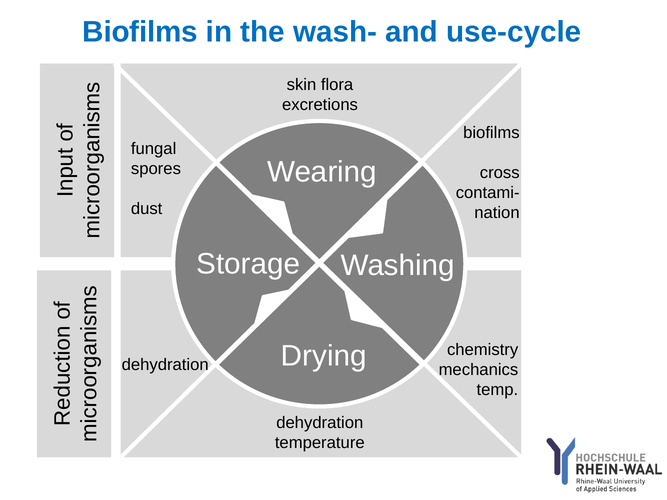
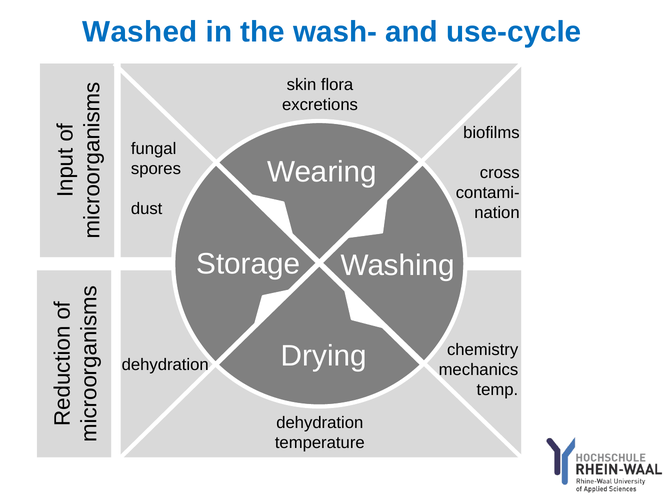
Biofilms: Biofilms -> Washed (140, 32)
